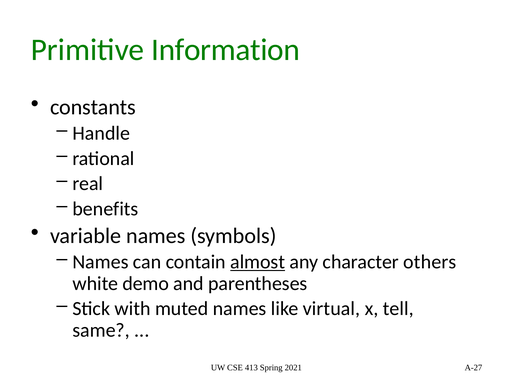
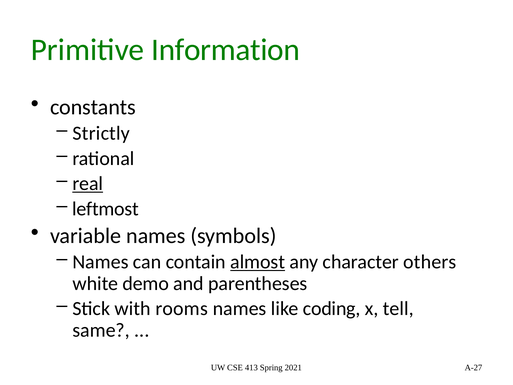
Handle: Handle -> Strictly (101, 133)
real underline: none -> present (88, 183)
benefits: benefits -> leftmost (106, 209)
muted: muted -> rooms (182, 308)
virtual: virtual -> coding (332, 308)
